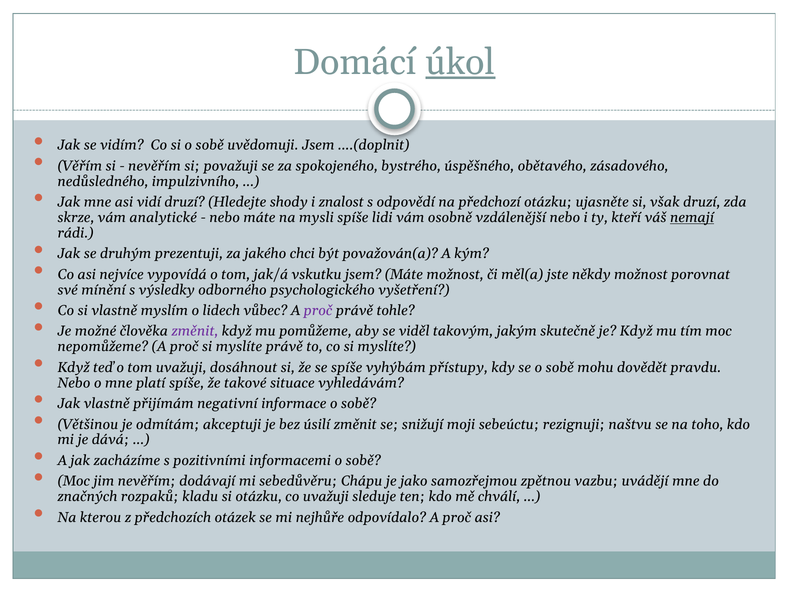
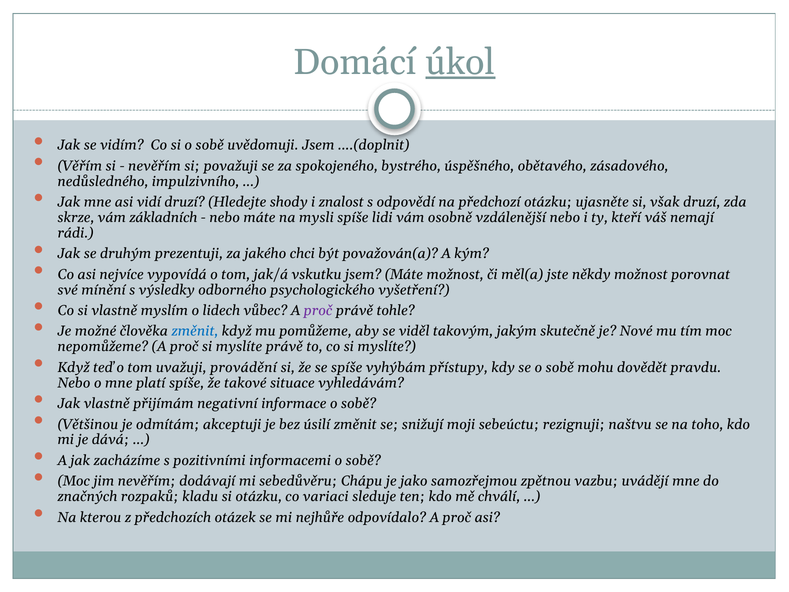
analytické: analytické -> základních (163, 217)
nemají underline: present -> none (692, 217)
změnit colour: purple -> blue (195, 331)
je Když: Když -> Nové (636, 331)
dosáhnout: dosáhnout -> provádění (243, 367)
co uvažuji: uvažuji -> variaci (326, 496)
